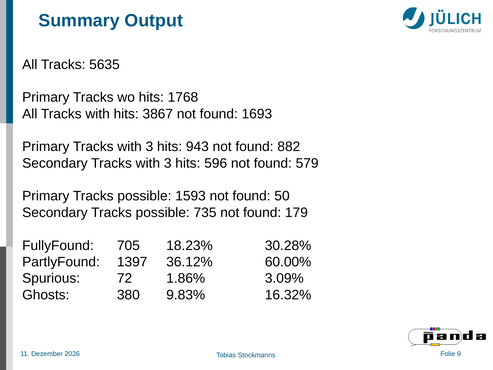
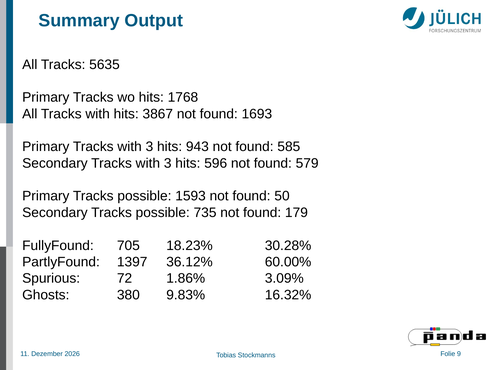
882: 882 -> 585 (289, 147)
